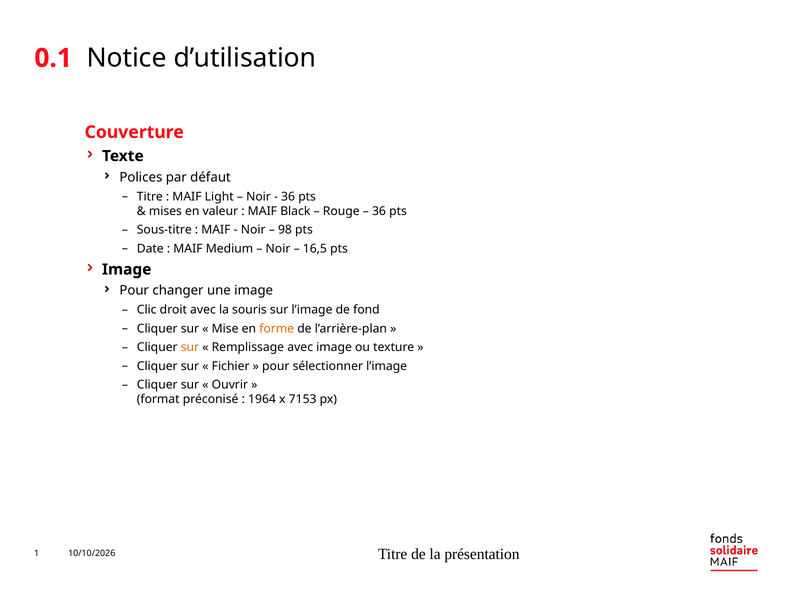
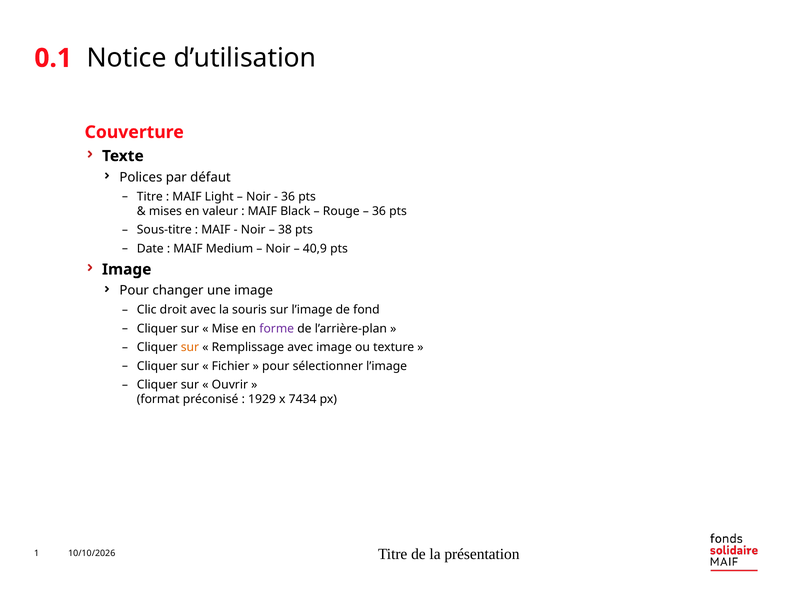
98: 98 -> 38 (285, 230)
16,5: 16,5 -> 40,9 (315, 249)
forme colour: orange -> purple (277, 329)
1964: 1964 -> 1929 (262, 400)
7153: 7153 -> 7434 (303, 400)
